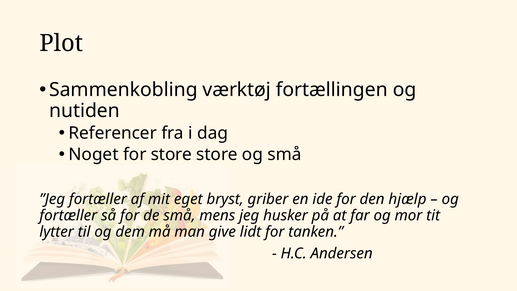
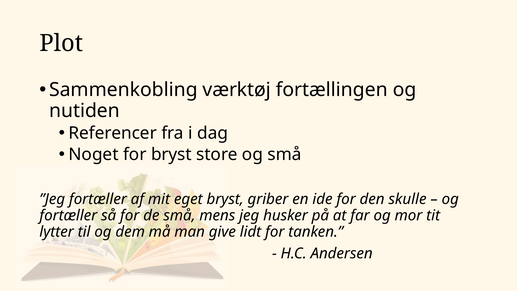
for store: store -> bryst (171, 154)
hjælp: hjælp -> skulle (408, 199)
